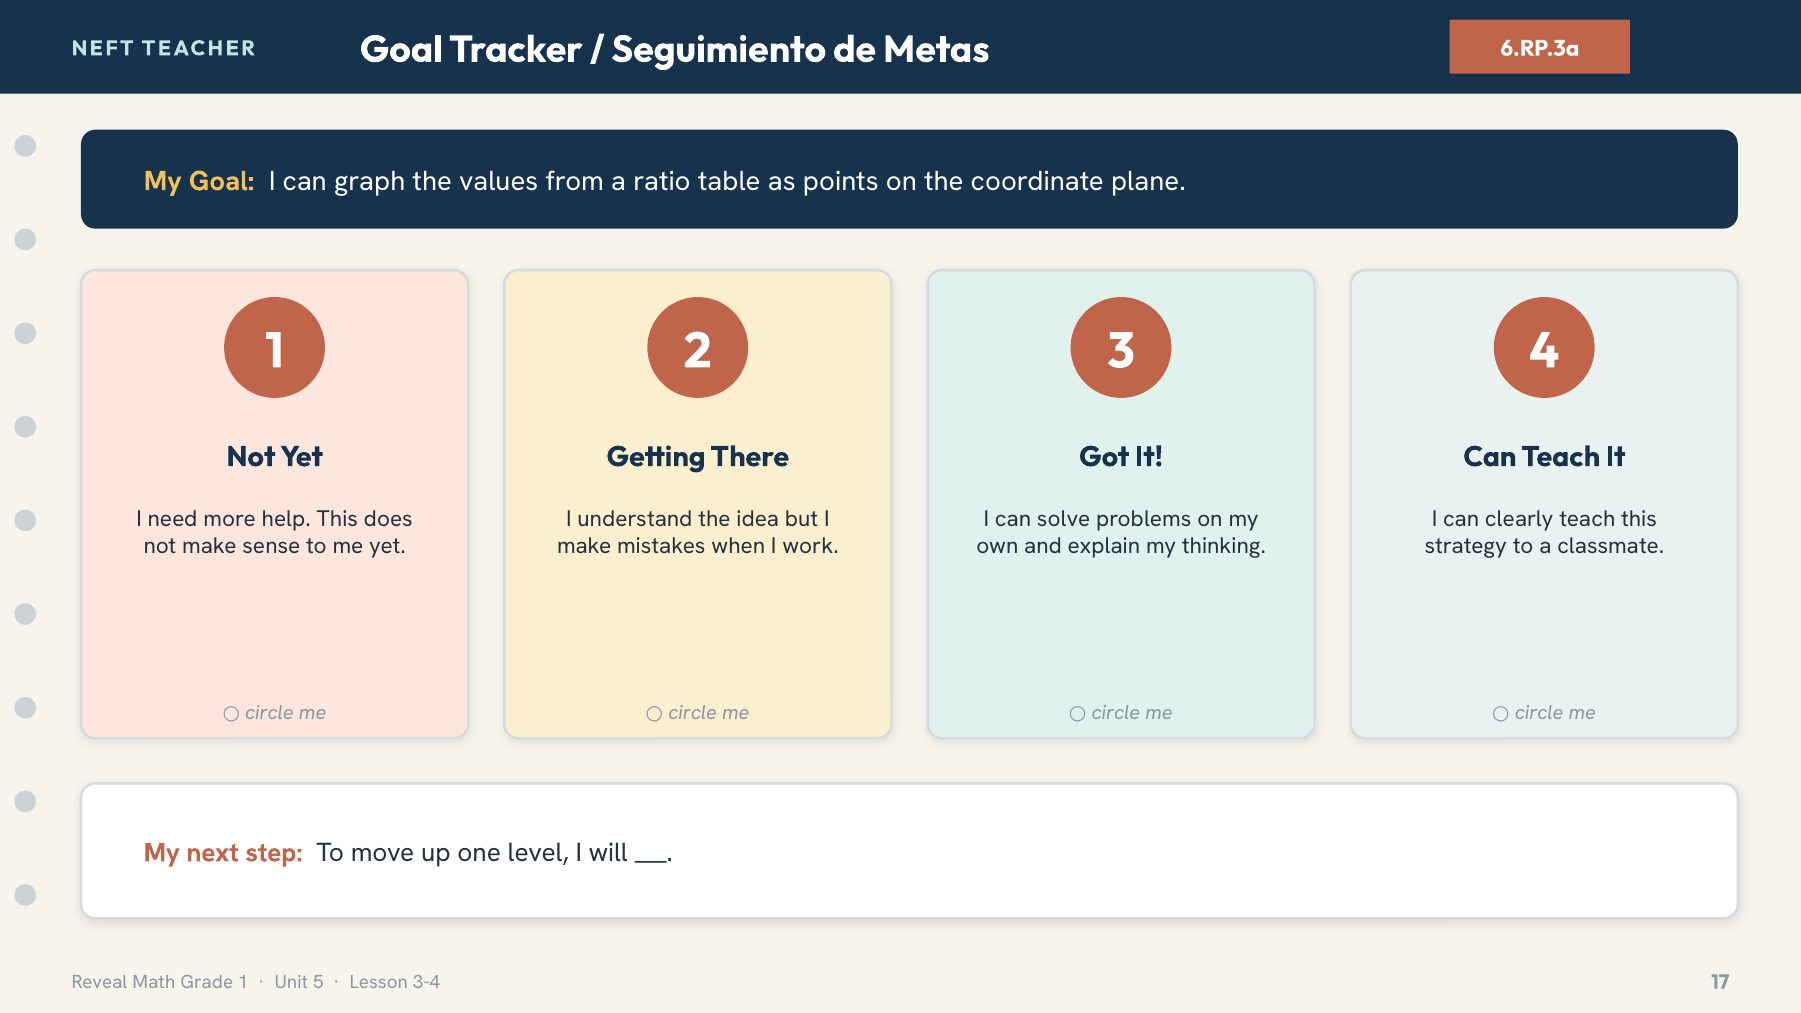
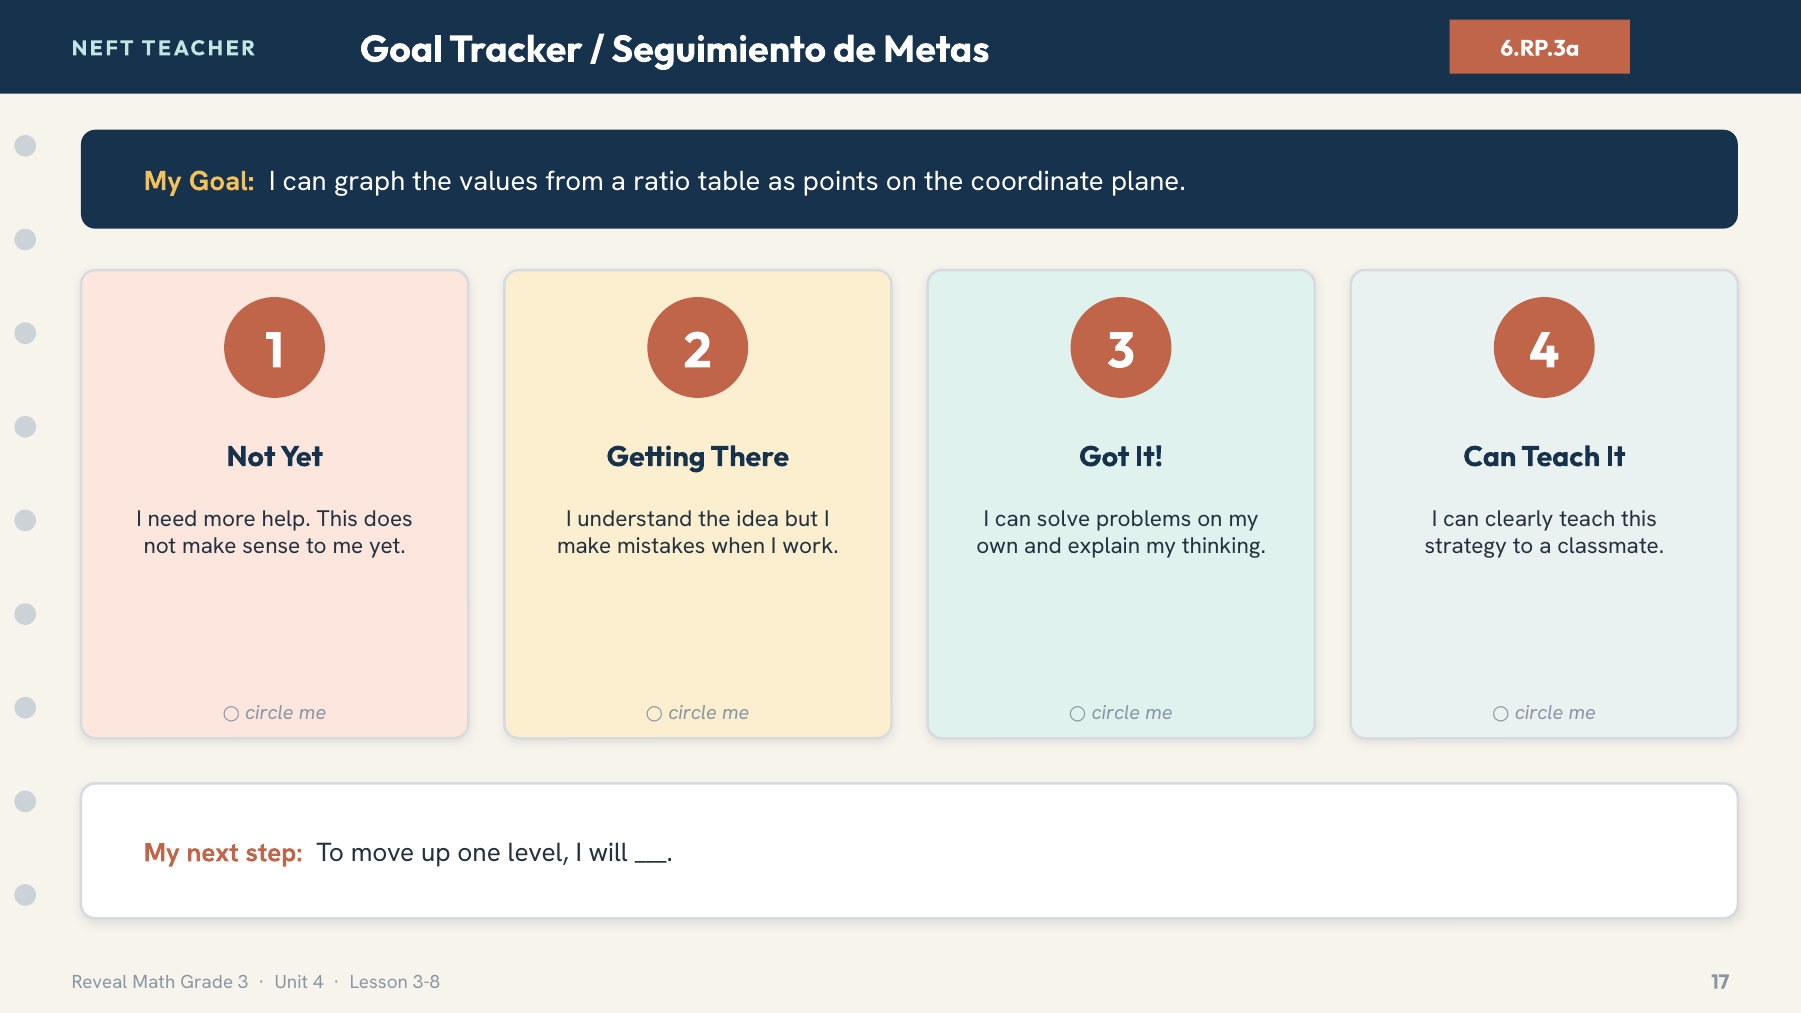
Grade 1: 1 -> 3 (243, 982)
Unit 5: 5 -> 4 (318, 982)
3-4: 3-4 -> 3-8 (427, 982)
